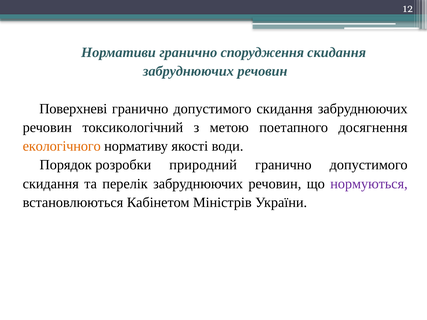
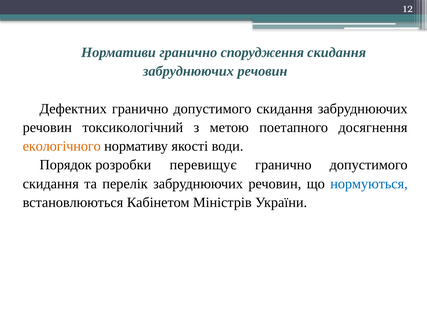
Поверхневі: Поверхневі -> Дефектних (73, 109)
природний: природний -> перевищує (203, 165)
нормуються colour: purple -> blue (369, 184)
